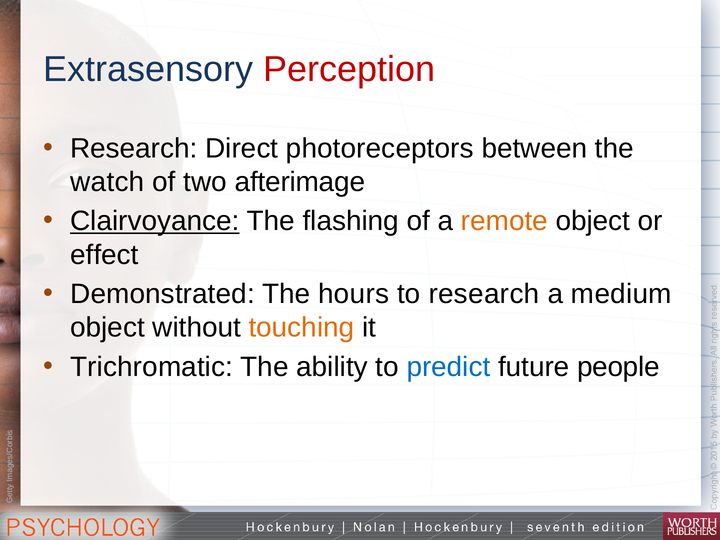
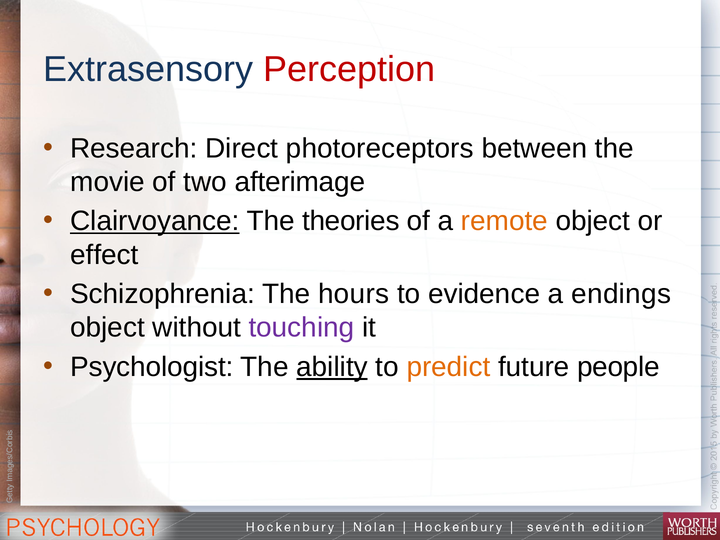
watch: watch -> movie (108, 182)
flashing: flashing -> theories (351, 221)
Demonstrated: Demonstrated -> Schizophrenia (163, 294)
to research: research -> evidence (484, 294)
medium: medium -> endings (621, 294)
touching colour: orange -> purple (301, 328)
Trichromatic: Trichromatic -> Psychologist (152, 367)
ability underline: none -> present (332, 367)
predict colour: blue -> orange (448, 367)
